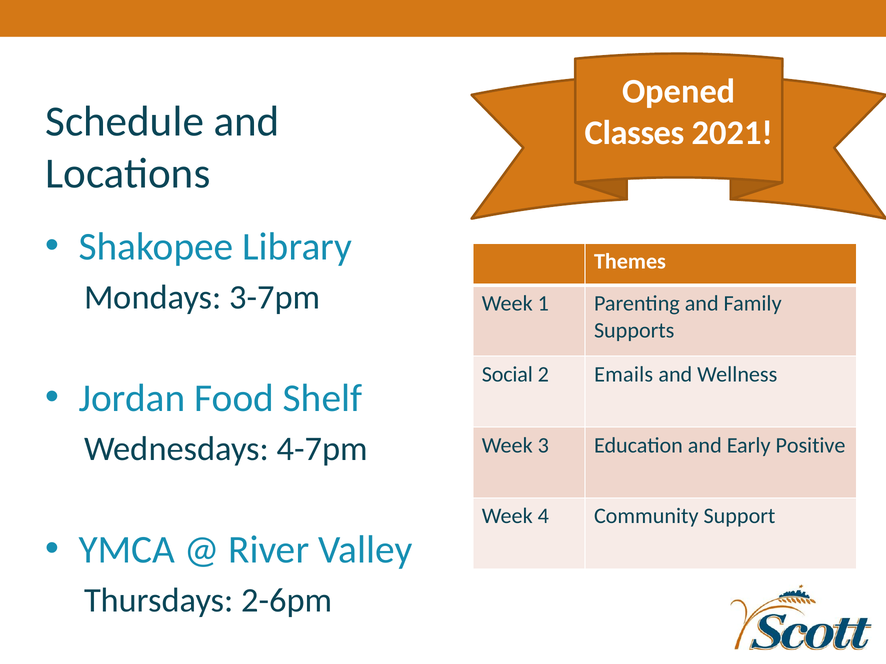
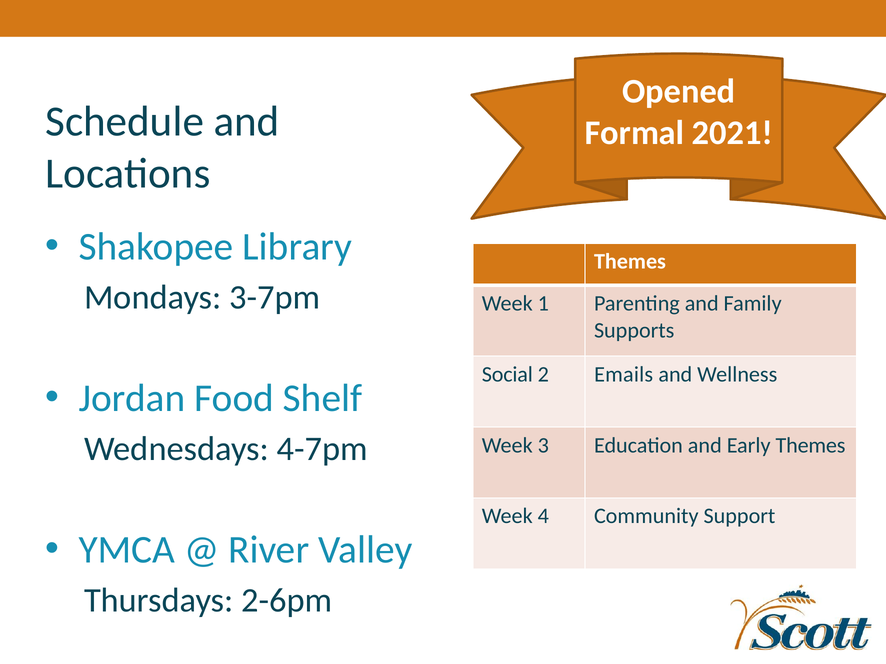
Classes: Classes -> Formal (635, 133)
Early Positive: Positive -> Themes (811, 446)
